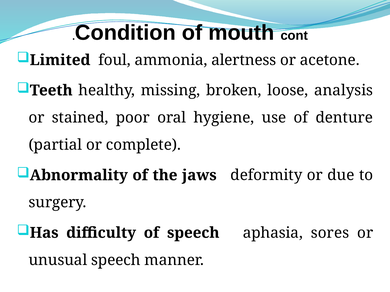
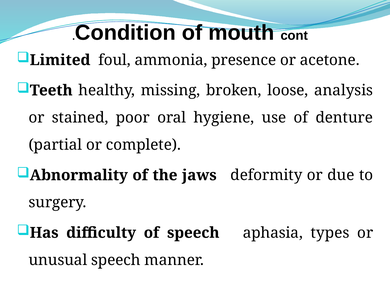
alertness: alertness -> presence (244, 60)
sores: sores -> types (330, 233)
